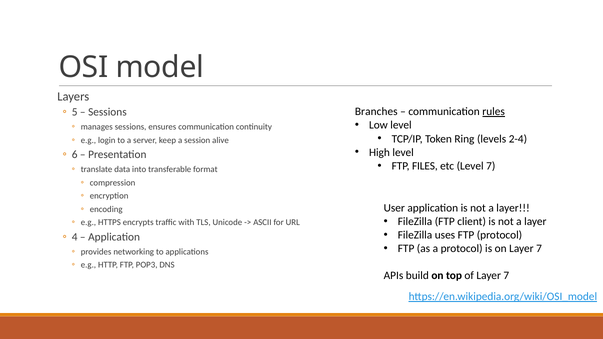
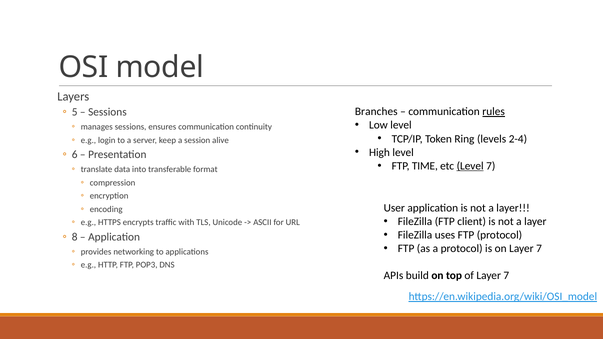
FILES: FILES -> TIME (425, 166)
Level underline: none -> present (470, 166)
4: 4 -> 8 (75, 237)
